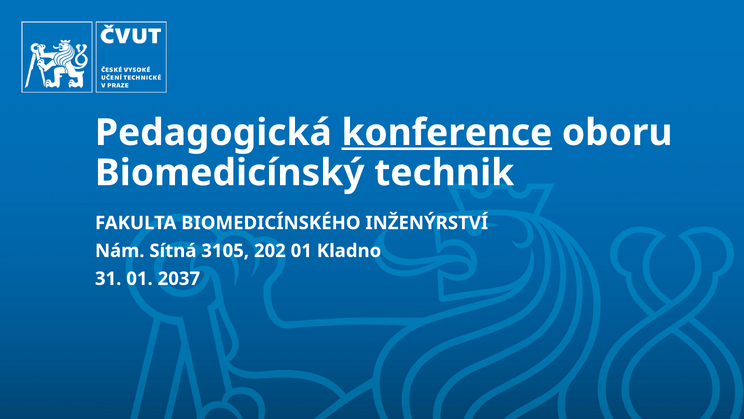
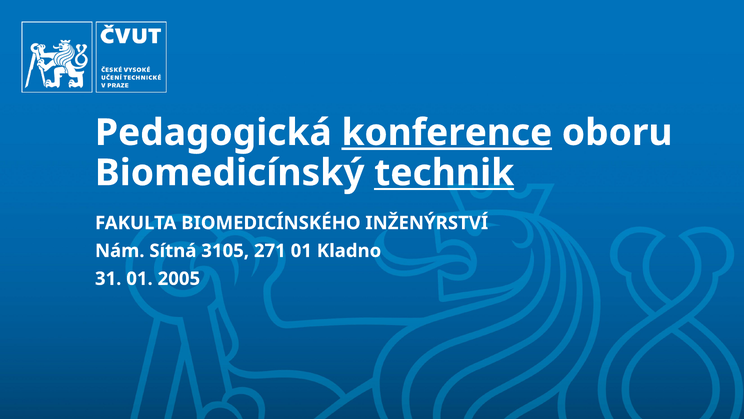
technik underline: none -> present (444, 173)
202: 202 -> 271 (270, 251)
2037: 2037 -> 2005 (179, 278)
